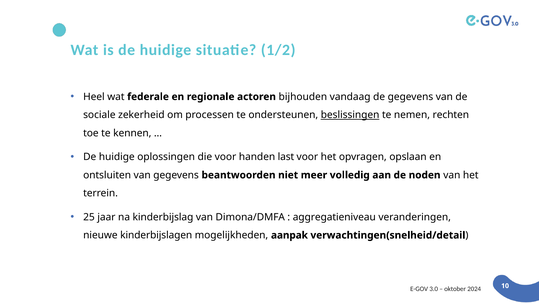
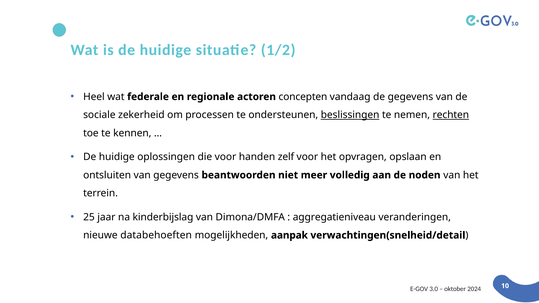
bijhouden: bijhouden -> concepten (303, 97)
rechten underline: none -> present (451, 115)
last: last -> zelf (286, 157)
kinderbijslagen: kinderbijslagen -> databehoeften (156, 235)
